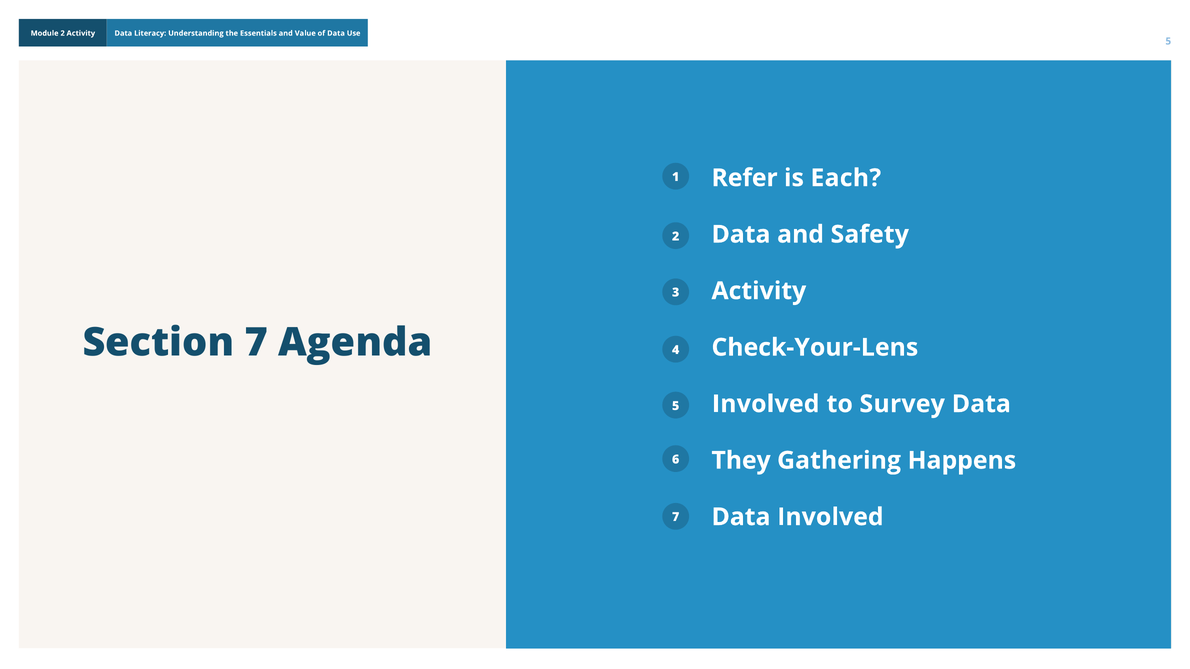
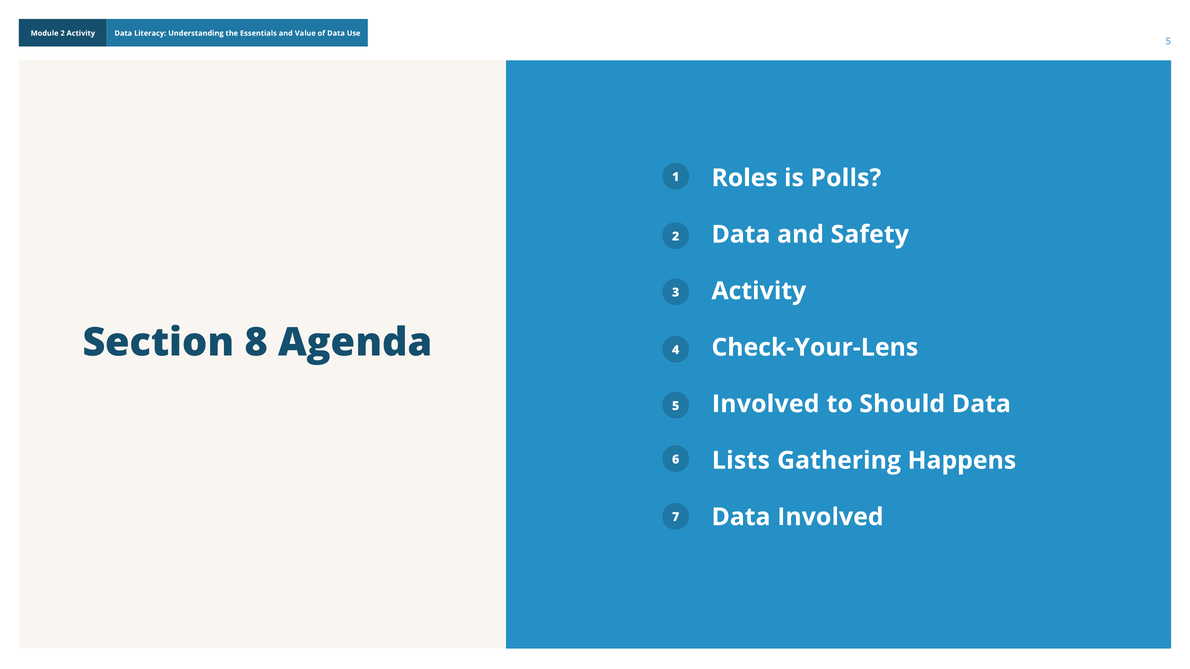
Refer: Refer -> Roles (745, 178)
Each: Each -> Polls (846, 178)
Section 7: 7 -> 8 (256, 343)
Survey: Survey -> Should (902, 404)
They: They -> Lists (741, 461)
